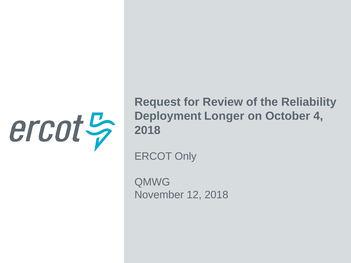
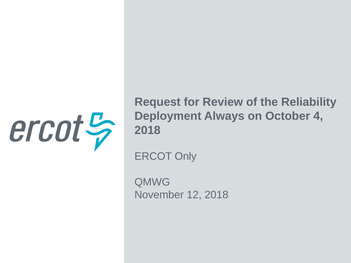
Longer: Longer -> Always (224, 116)
